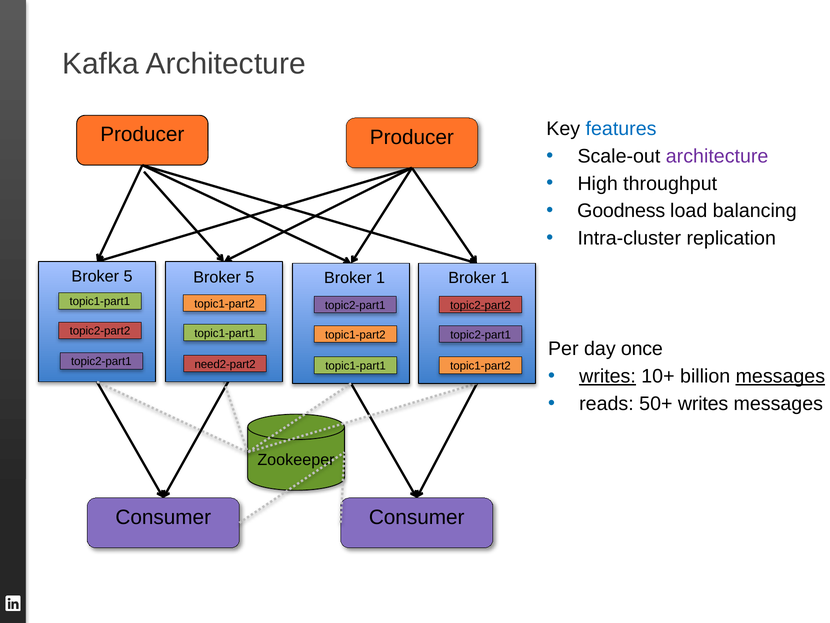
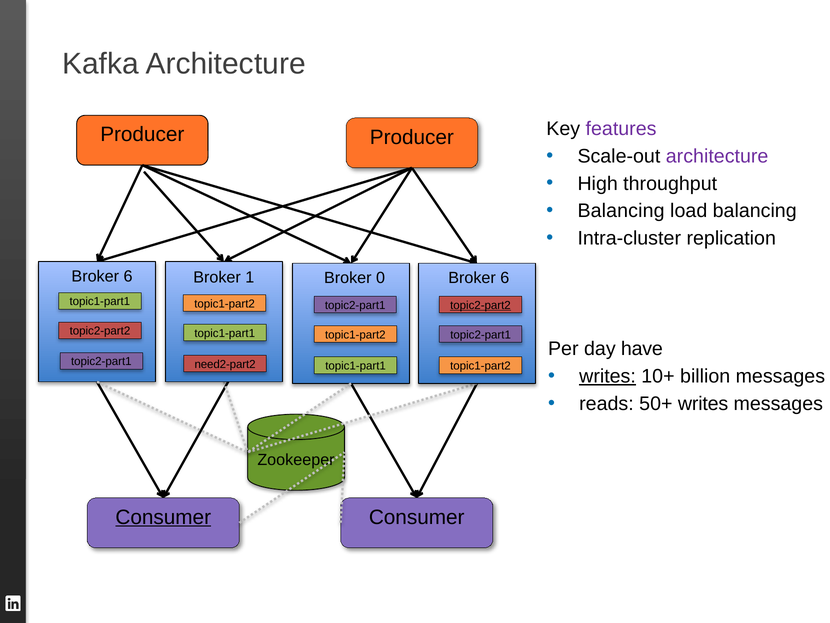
features colour: blue -> purple (621, 128)
Goodness: Goodness -> Balancing (621, 211)
5: 5 -> 6 (128, 276)
5: 5 -> 1 (250, 277)
1: 1 -> 0 (381, 278)
1: 1 -> 6 (505, 278)
once: once -> have (642, 349)
messages underline: present -> none (780, 376)
Consumer underline: none -> present (163, 517)
